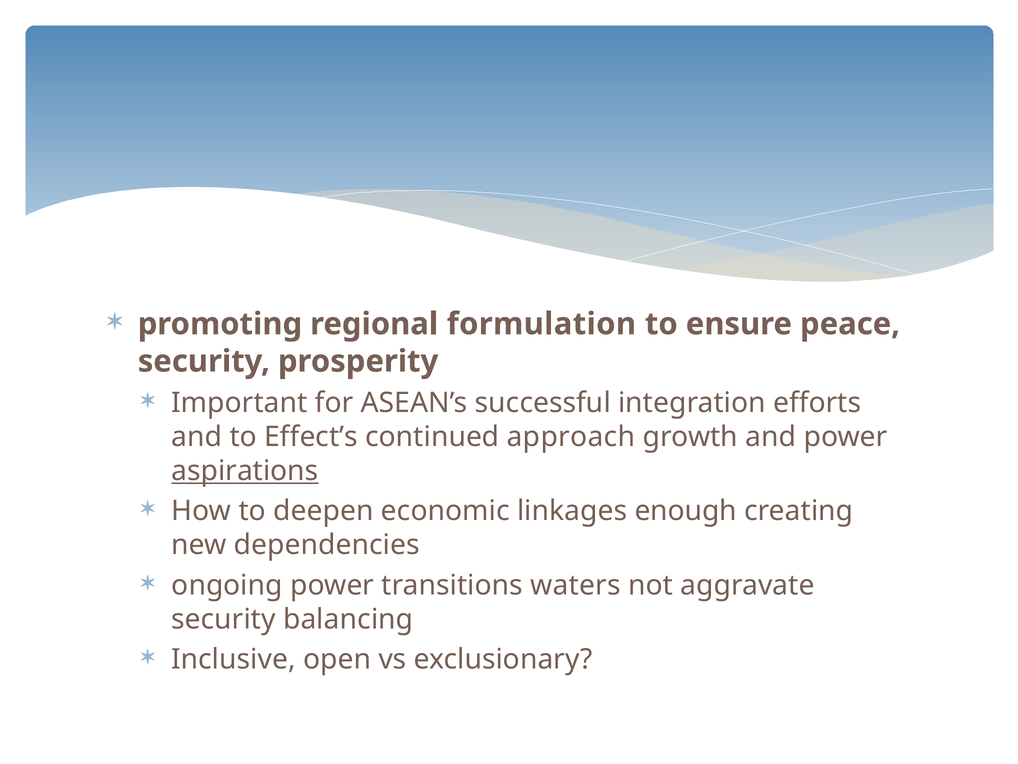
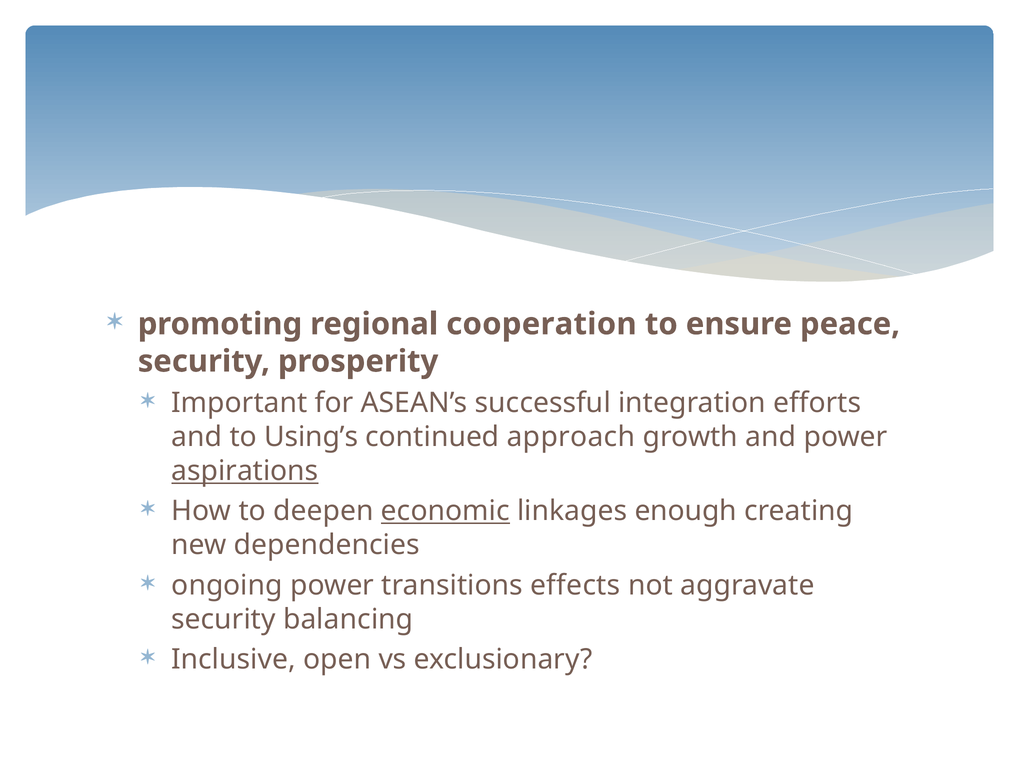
formulation: formulation -> cooperation (541, 324)
Effect’s: Effect’s -> Using’s (311, 437)
economic underline: none -> present (445, 511)
waters: waters -> effects (575, 585)
